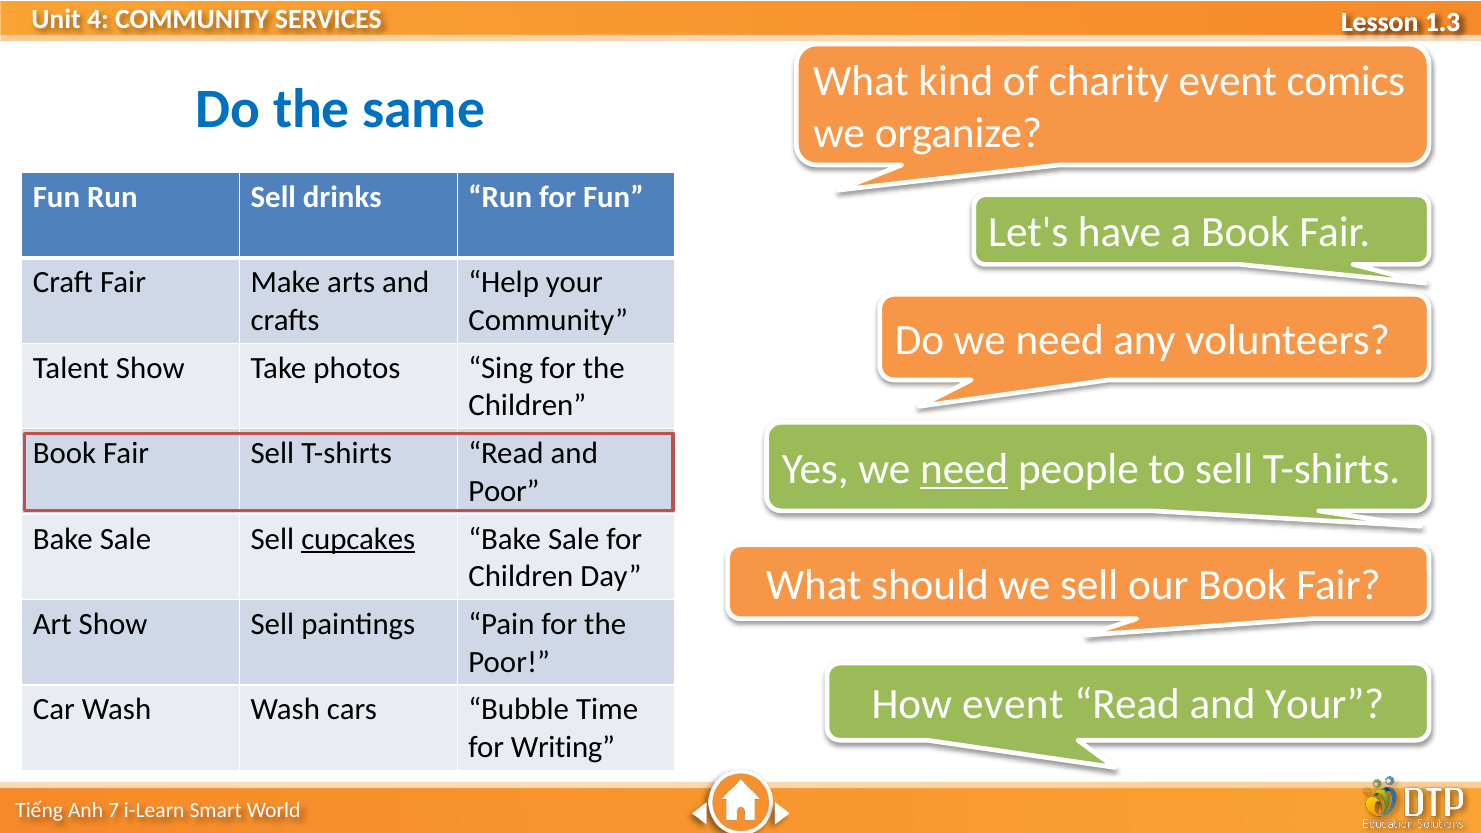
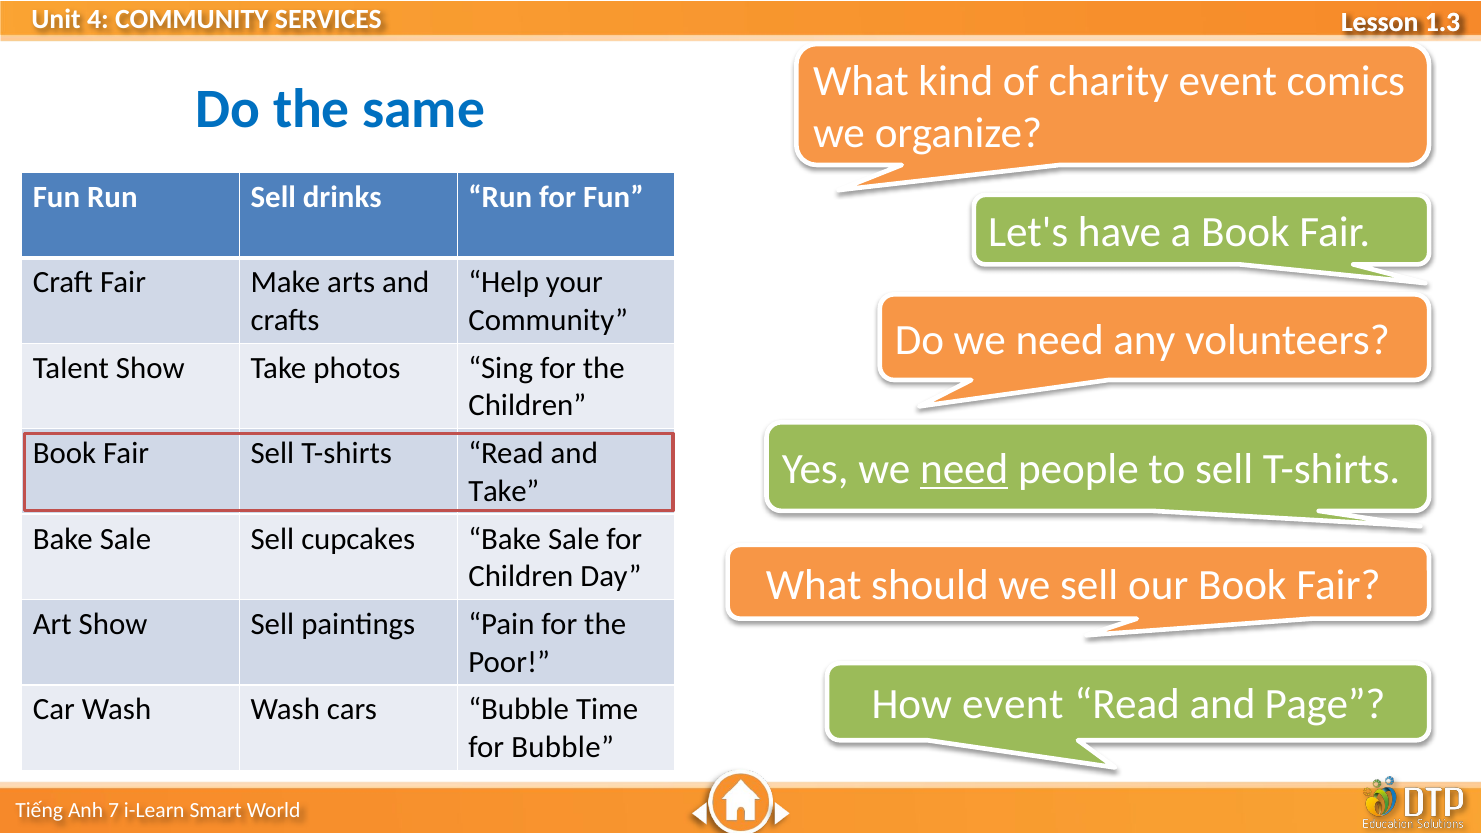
Poor: Poor -> Take (504, 491)
cupcakes underline: present -> none (358, 539)
and Your: Your -> Page (1325, 705)
for Writing: Writing -> Bubble (563, 748)
